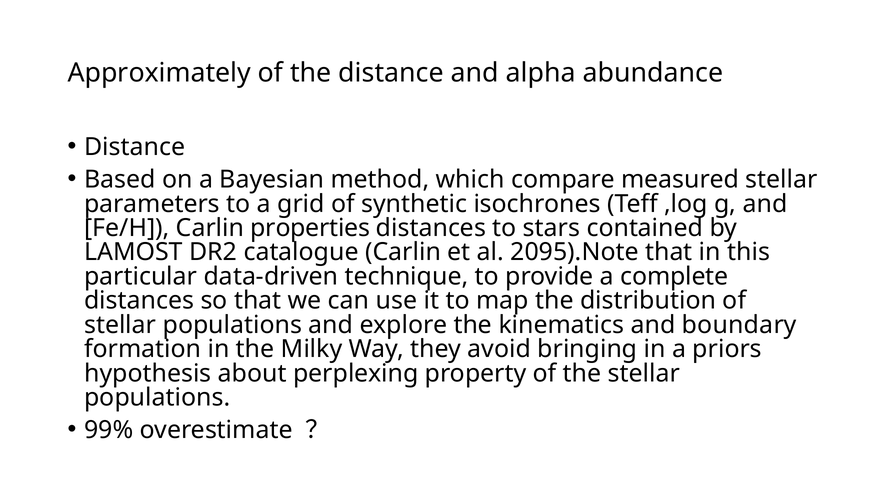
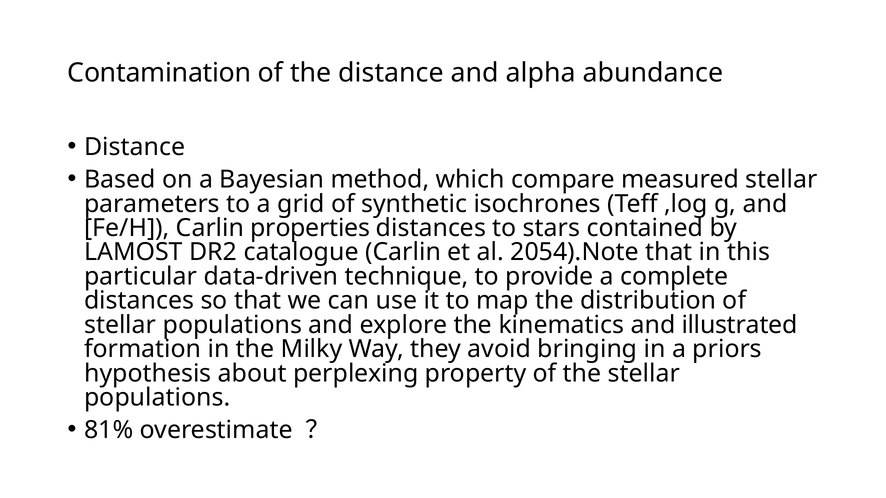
Approximately: Approximately -> Contamination (159, 73)
2095).Note: 2095).Note -> 2054).Note (575, 252)
boundary: boundary -> illustrated (740, 325)
99%: 99% -> 81% (109, 430)
